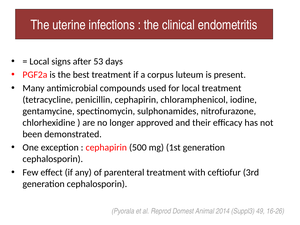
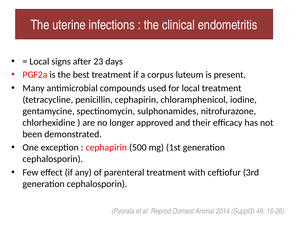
53: 53 -> 23 (98, 61)
